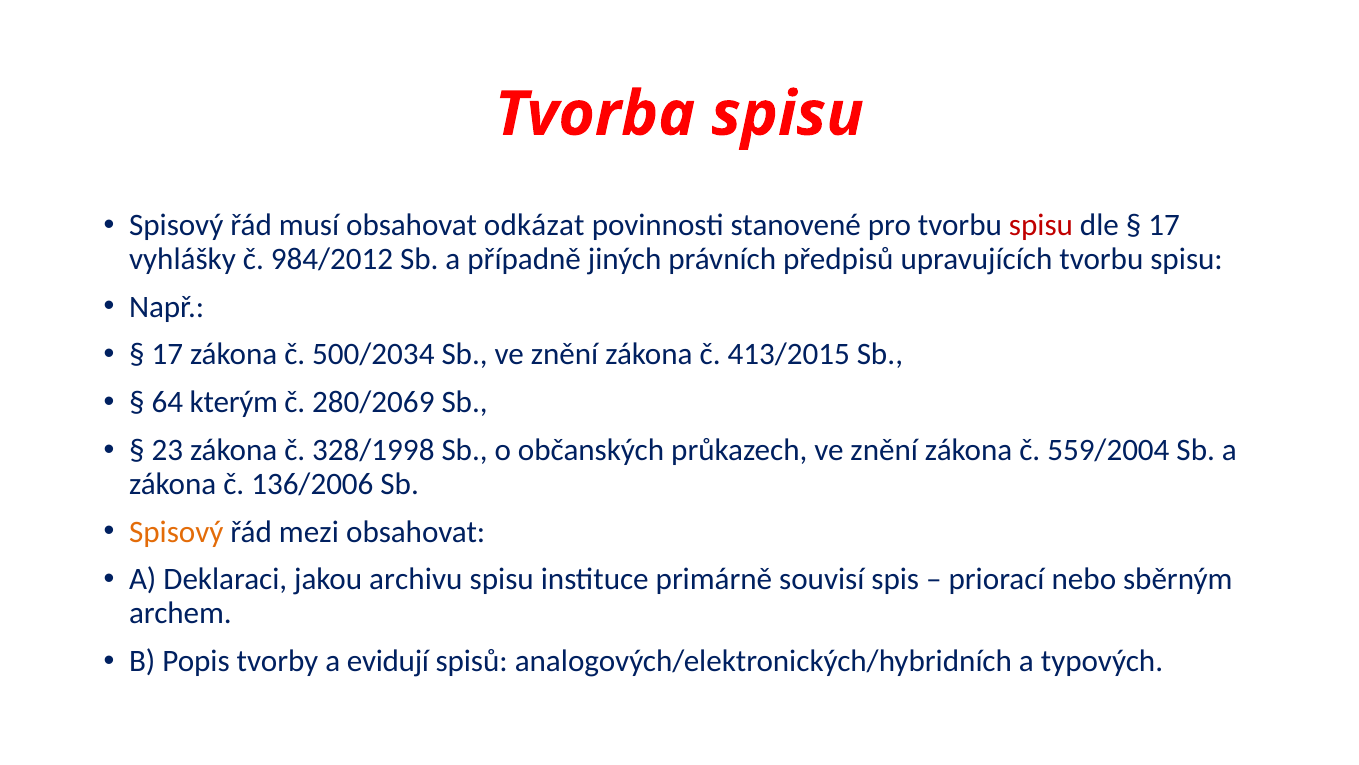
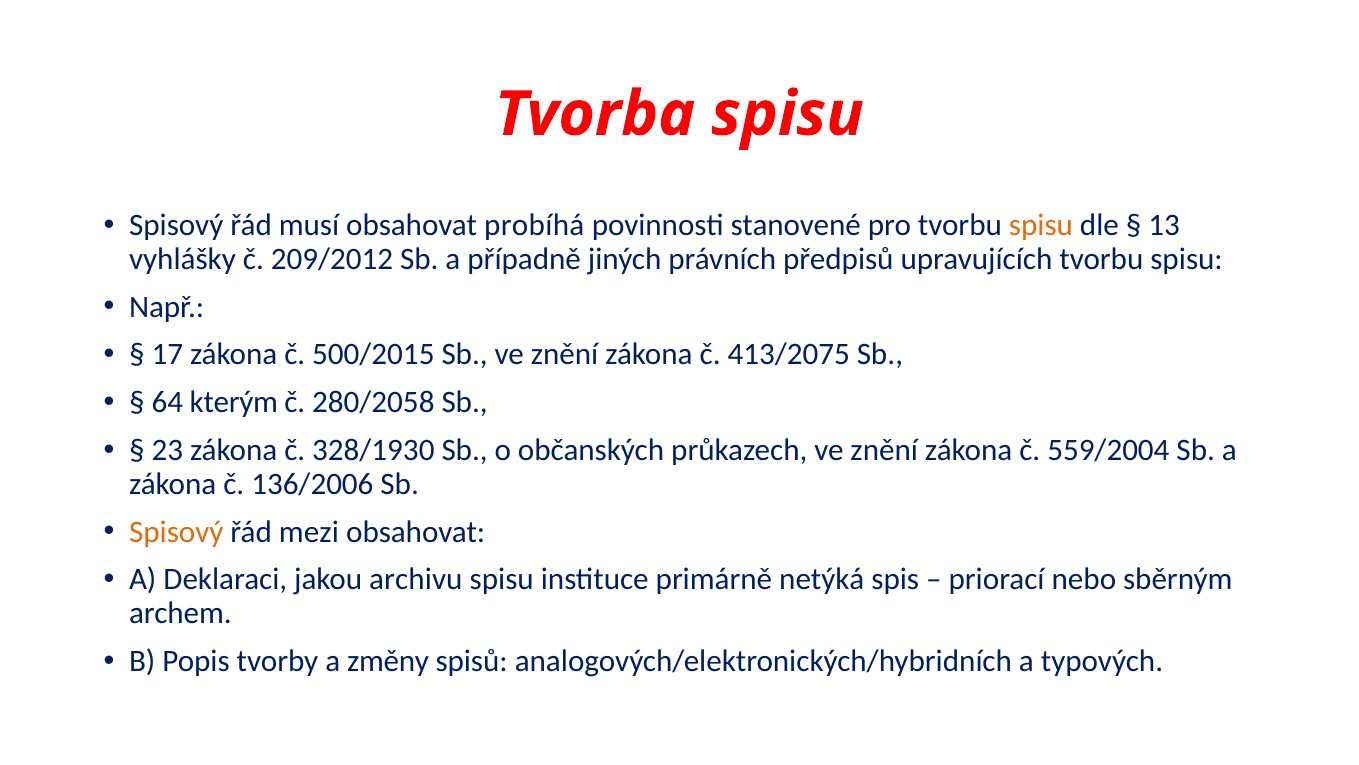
odkázat: odkázat -> probíhá (534, 225)
spisu colour: red -> orange (1041, 225)
17: 17 -> 13 (1164, 225)
984/2012: 984/2012 -> 209/2012 (332, 259)
500/2034: 500/2034 -> 500/2015 (373, 354)
413/2015: 413/2015 -> 413/2075 (789, 354)
280/2069: 280/2069 -> 280/2058 (373, 402)
328/1998: 328/1998 -> 328/1930 (373, 450)
souvisí: souvisí -> netýká (822, 579)
evidují: evidují -> změny (388, 661)
